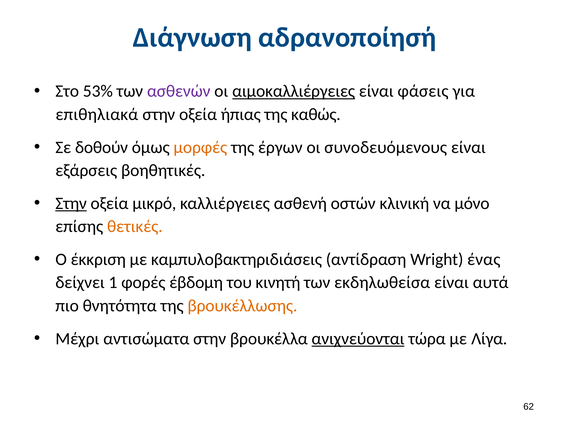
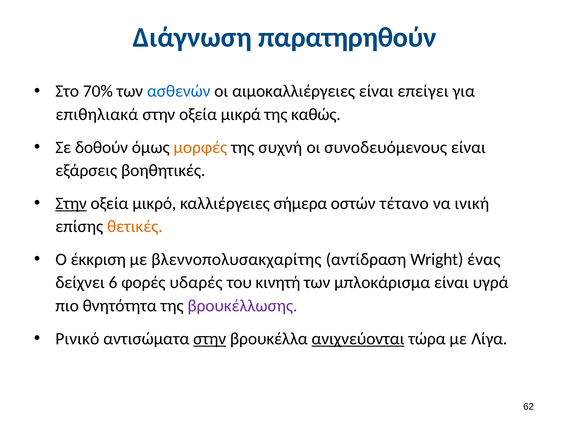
αδρανοποίησή: αδρανοποίησή -> παρατηρηθούν (347, 37)
53%: 53% -> 70% (98, 91)
ασθενών colour: purple -> blue (179, 91)
αιμοκαλλιέργειες underline: present -> none (294, 91)
φάσεις: φάσεις -> επείγει (423, 91)
ήπιας: ήπιας -> μικρά (241, 115)
έργων: έργων -> συχνή (280, 147)
ασθενή: ασθενή -> σήμερα (300, 203)
κλινική: κλινική -> τέτανο (404, 203)
μόνο: μόνο -> ινική (472, 203)
καμπυλοβακτηριδιάσεις: καμπυλοβακτηριδιάσεις -> βλεννοπολυσακχαρίτης (236, 259)
1: 1 -> 6 (113, 283)
έβδομη: έβδομη -> υδαρές (196, 283)
εκδηλωθείσα: εκδηλωθείσα -> μπλοκάρισμα (382, 283)
αυτά: αυτά -> υγρά (491, 283)
βρουκέλλωσης colour: orange -> purple (242, 306)
Μέχρι: Μέχρι -> Ρινικό (77, 339)
στην underline: none -> present (210, 339)
